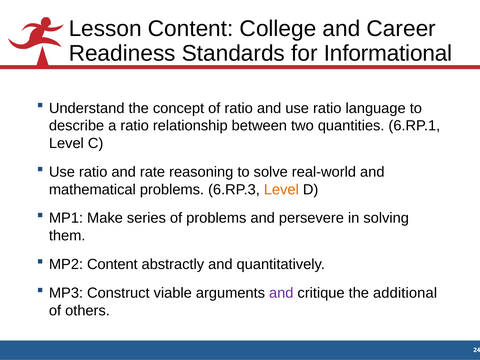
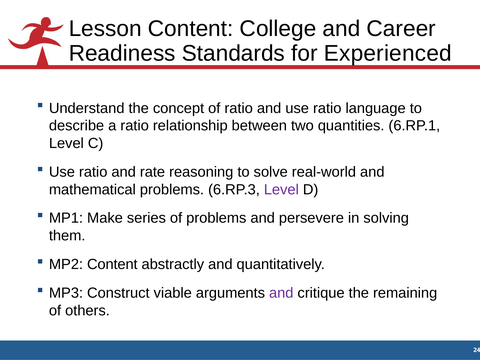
Informational: Informational -> Experienced (388, 53)
Level colour: orange -> purple (281, 190)
additional: additional -> remaining (405, 293)
